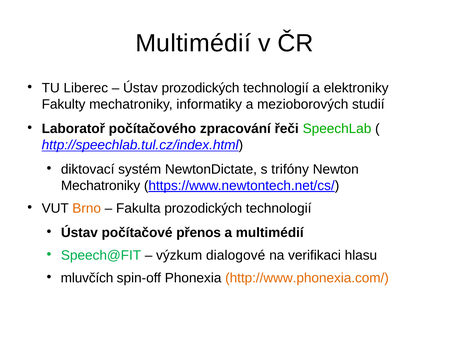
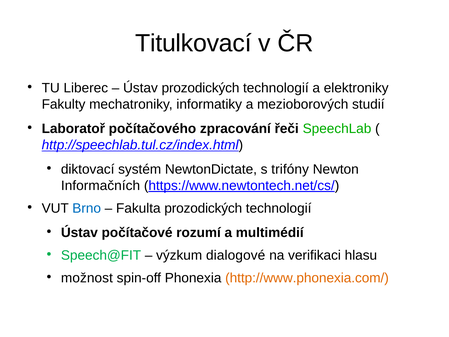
Multimédií: Multimédií -> Titulkovací (193, 43)
Mechatroniky: Mechatroniky -> Informačních (101, 185)
Brno colour: orange -> blue (87, 208)
přenos: přenos -> rozumí (199, 232)
mluvčích: mluvčích -> možnost (87, 278)
